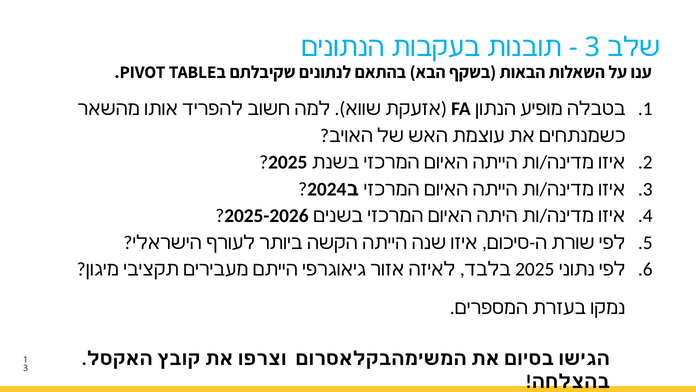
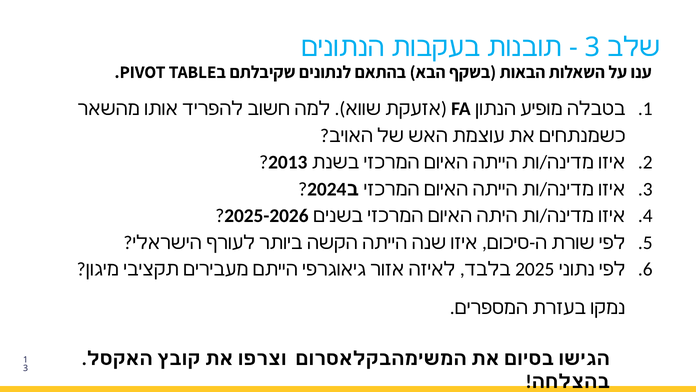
2025: 2025 -> 2013 (288, 162)
